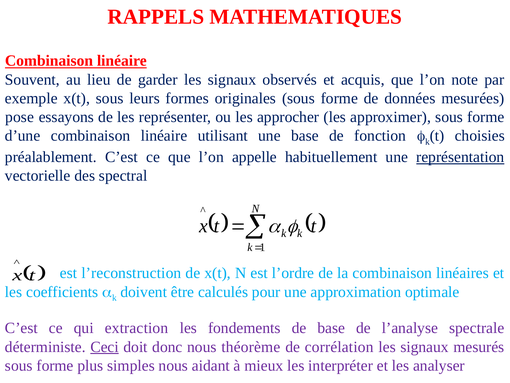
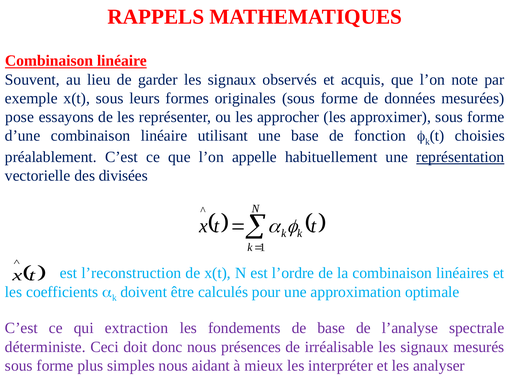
spectral: spectral -> divisées (123, 175)
Ceci underline: present -> none (105, 346)
théorème: théorème -> présences (251, 346)
corrélation: corrélation -> irréalisable (339, 346)
